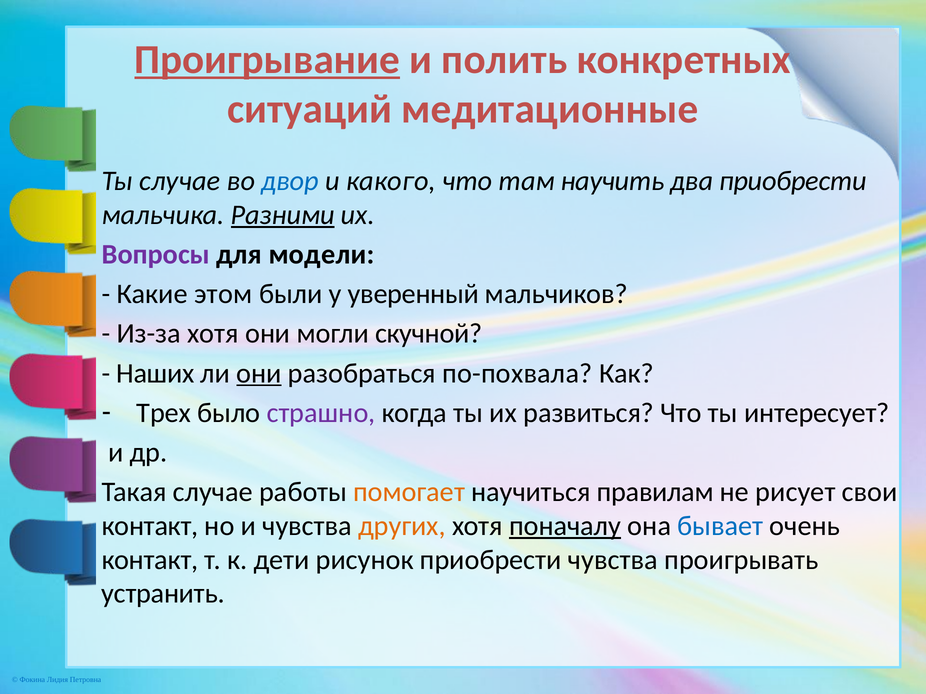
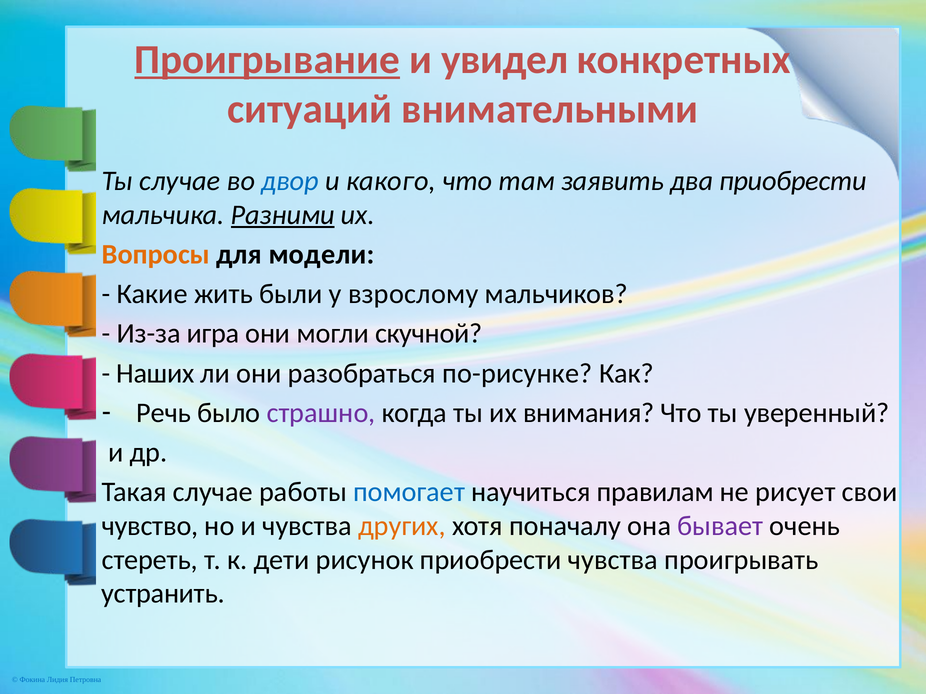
полить: полить -> увидел (505, 60)
медитационные: медитационные -> внимательными (550, 109)
научить: научить -> заявить (613, 181)
Вопросы colour: purple -> orange (156, 255)
этом: этом -> жить (223, 294)
уверенный: уверенный -> взрослому (413, 294)
Из-за хотя: хотя -> игра (213, 334)
они underline: present -> none (259, 373)
по-похвала: по-похвала -> по-рисунке (517, 373)
Трех: Трех -> Речь (164, 413)
развиться: развиться -> внимания (589, 413)
интересует: интересует -> уверенный (817, 413)
помогает colour: orange -> blue (409, 492)
контакт: контакт -> чувство (150, 526)
поначалу underline: present -> none (565, 526)
бывает colour: blue -> purple (720, 526)
контакт: контакт -> стереть (150, 560)
